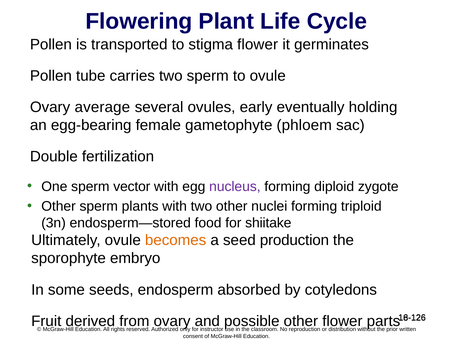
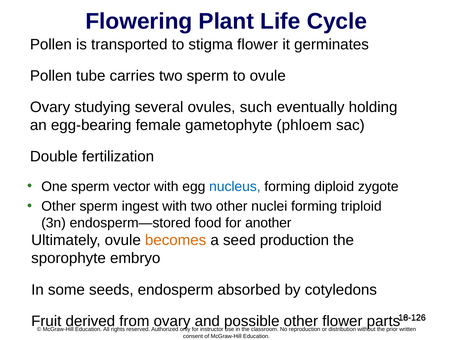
average: average -> studying (102, 107)
early: early -> such (256, 107)
nucleus colour: purple -> blue (235, 186)
plants: plants -> ingest (140, 206)
shiitake: shiitake -> another (268, 223)
